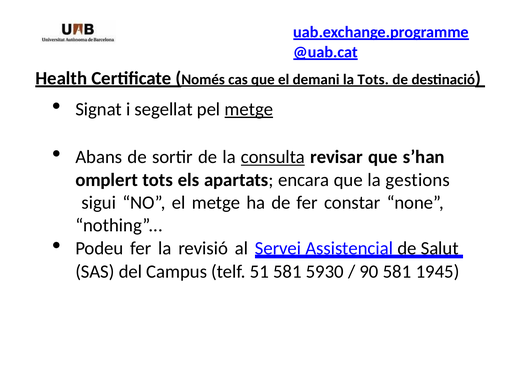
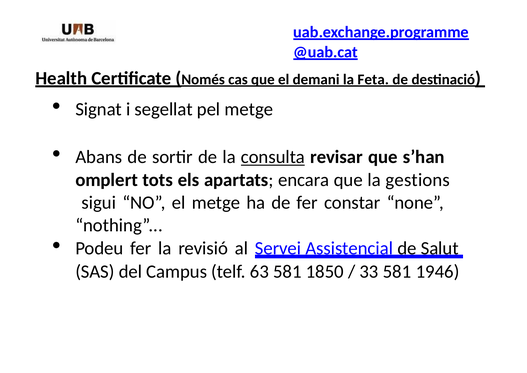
la Tots: Tots -> Feta (373, 79)
metge underline: present -> none (249, 109)
51: 51 -> 63 (259, 272)
5930: 5930 -> 1850 (325, 272)
90: 90 -> 33 (369, 272)
1945: 1945 -> 1946 (438, 272)
